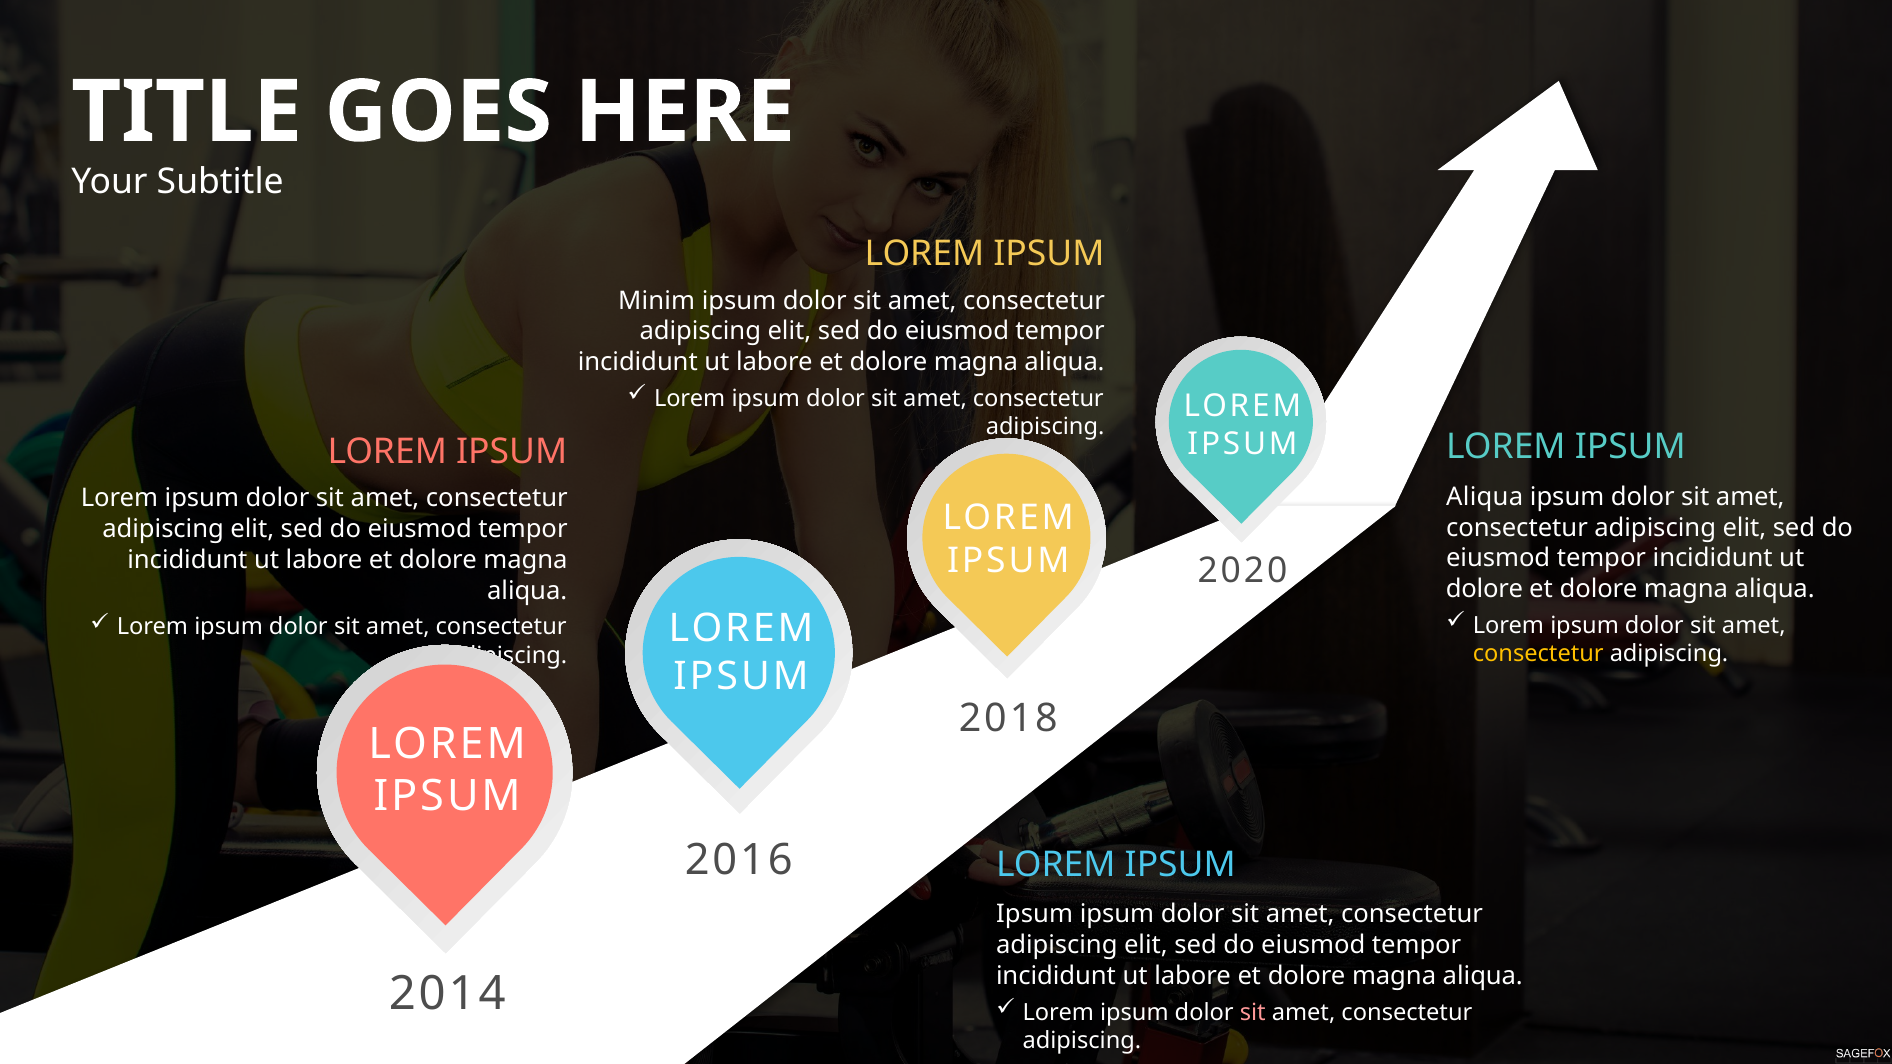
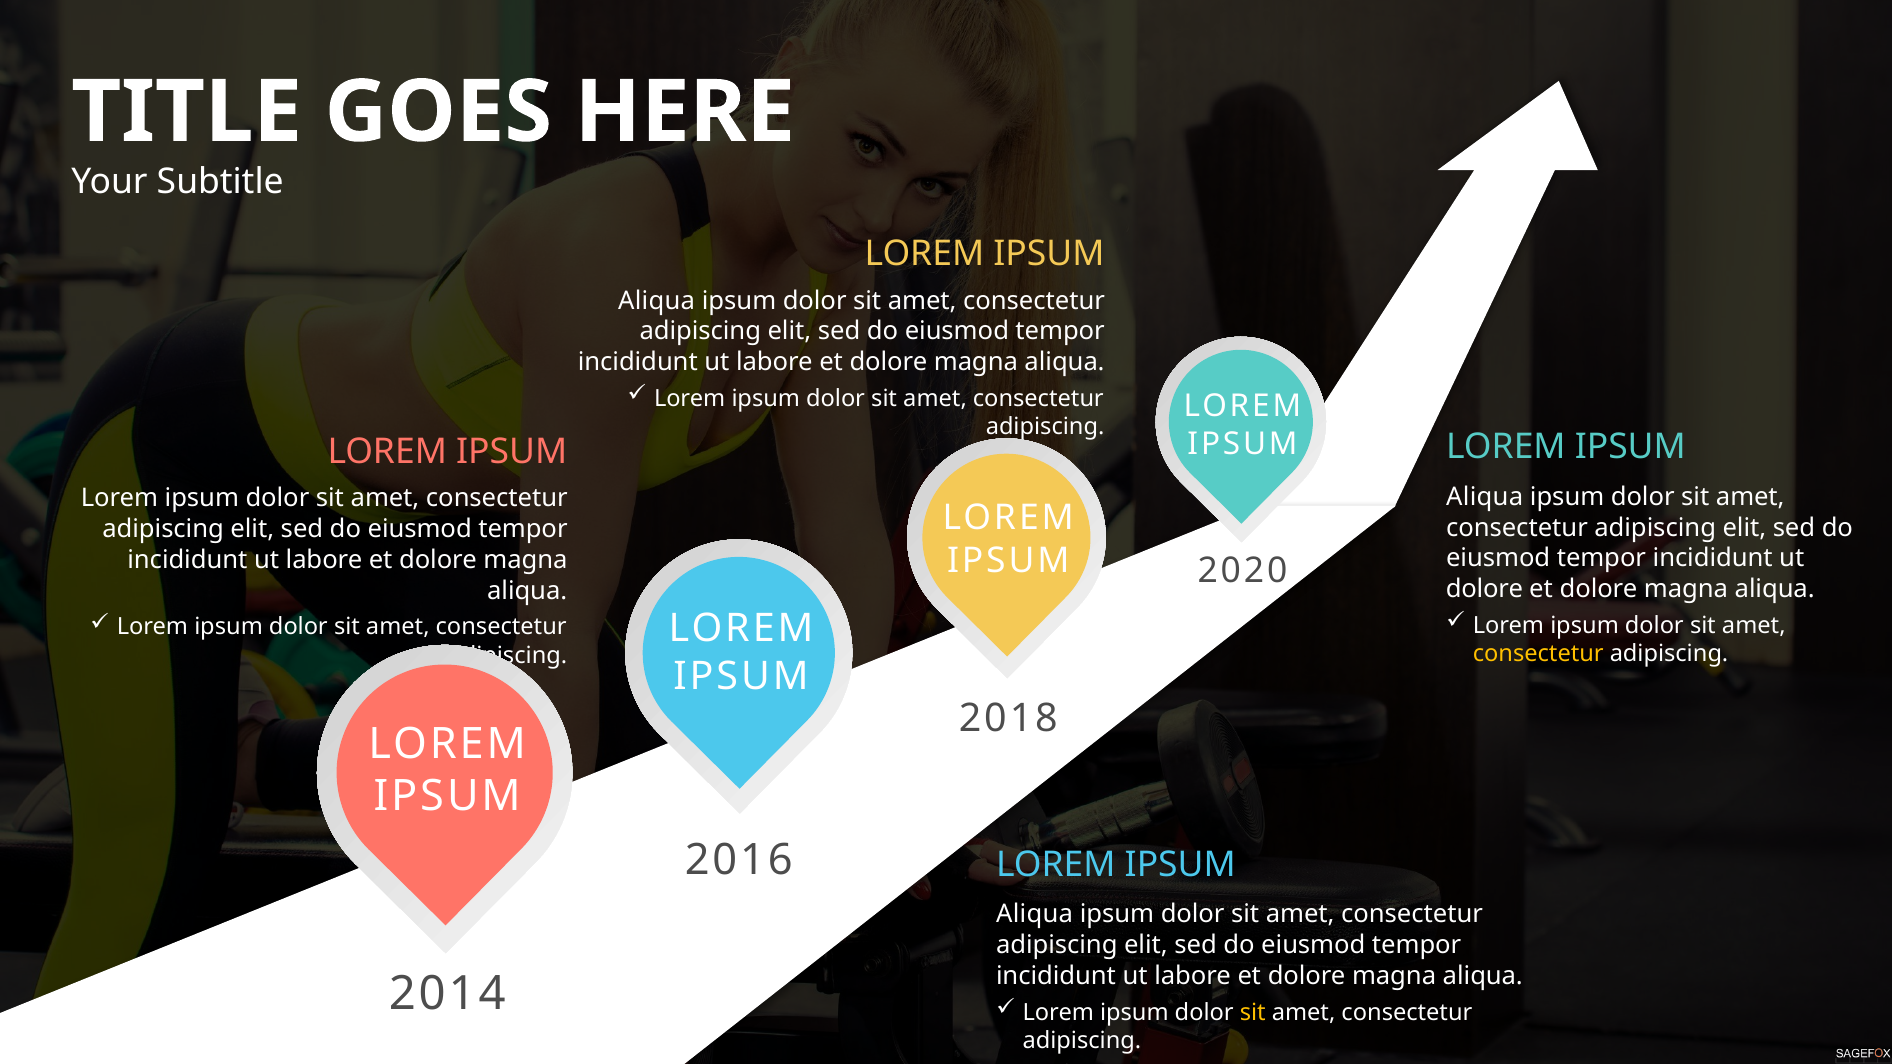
Minim: Minim -> Aliqua (657, 301)
Ipsum: Ipsum -> Aliqua (1035, 914)
sit colour: pink -> yellow (1253, 1012)
